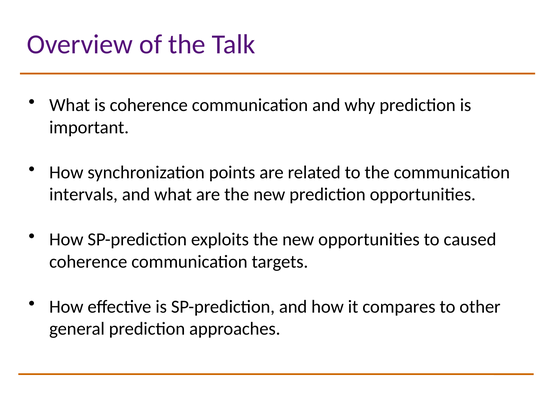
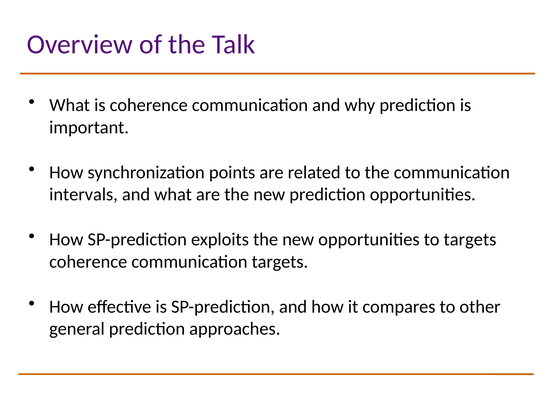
to caused: caused -> targets (470, 240)
